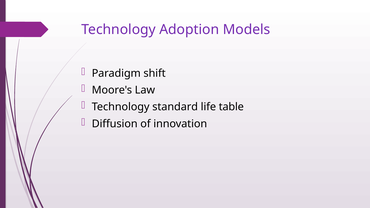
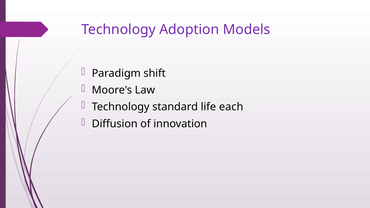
table: table -> each (231, 107)
